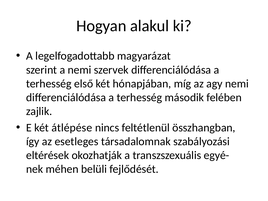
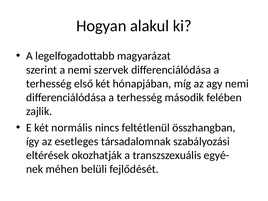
átlépése: átlépése -> normális (72, 128)
